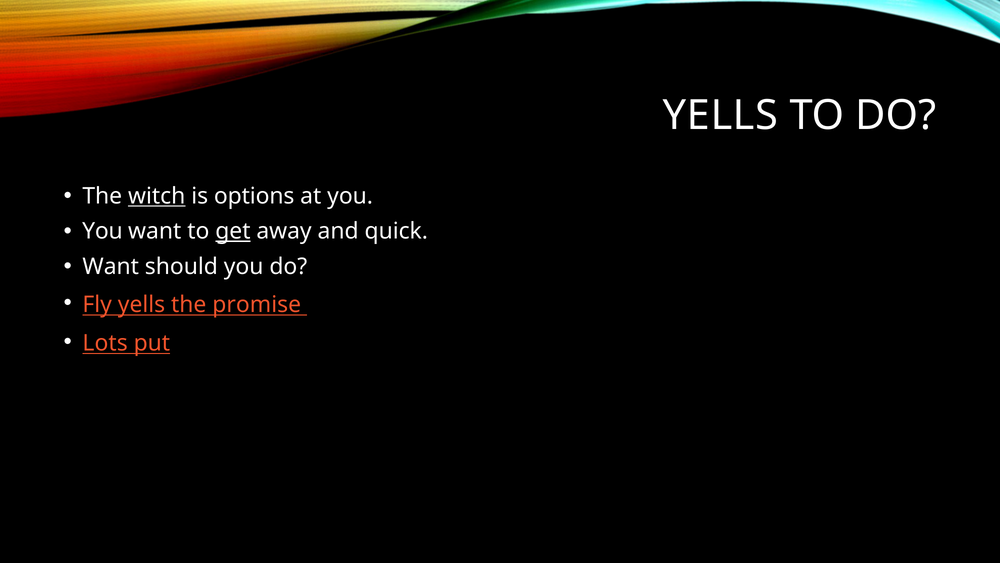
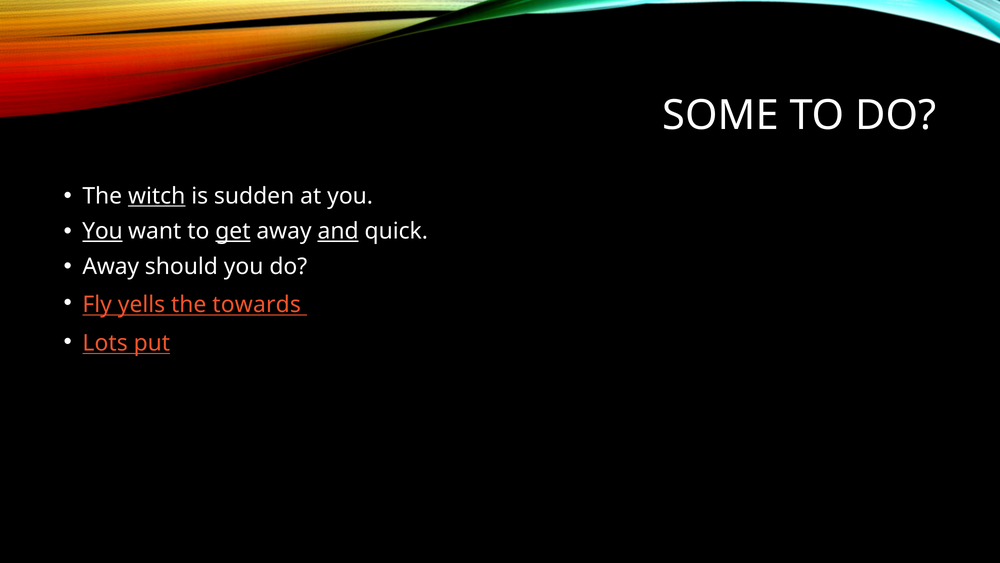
YELLS: YELLS -> SOME (721, 115)
options: options -> sudden (254, 196)
You underline: none -> present (103, 231)
and underline: none -> present (338, 231)
Want: Want -> Away (111, 266)
promise: promise -> towards (257, 304)
